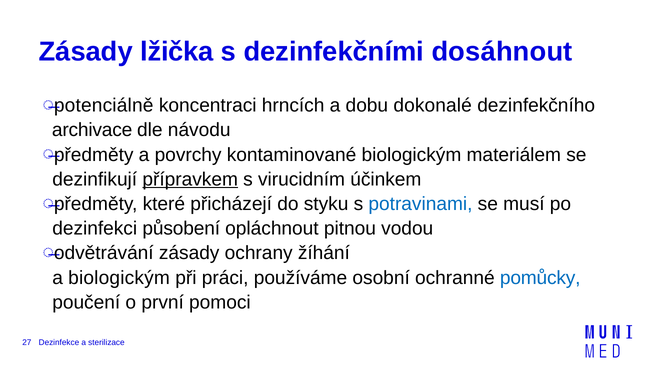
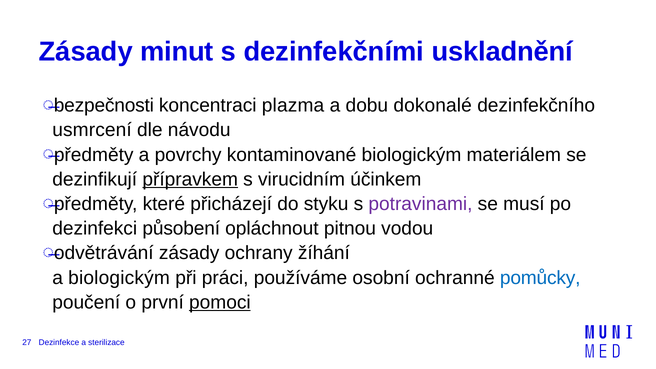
lžička: lžička -> minut (177, 52)
dosáhnout: dosáhnout -> uskladnění (502, 52)
potenciálně: potenciálně -> bezpečnosti (104, 105)
hrncích: hrncích -> plazma (293, 105)
archivace: archivace -> usmrcení (92, 130)
potravinami colour: blue -> purple (420, 204)
pomoci underline: none -> present (220, 302)
